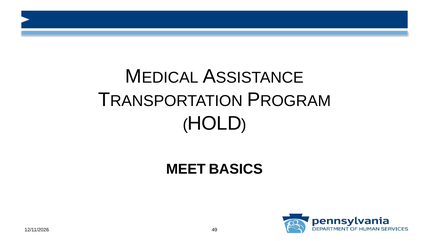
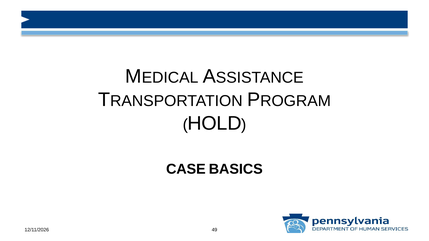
MEET: MEET -> CASE (186, 169)
